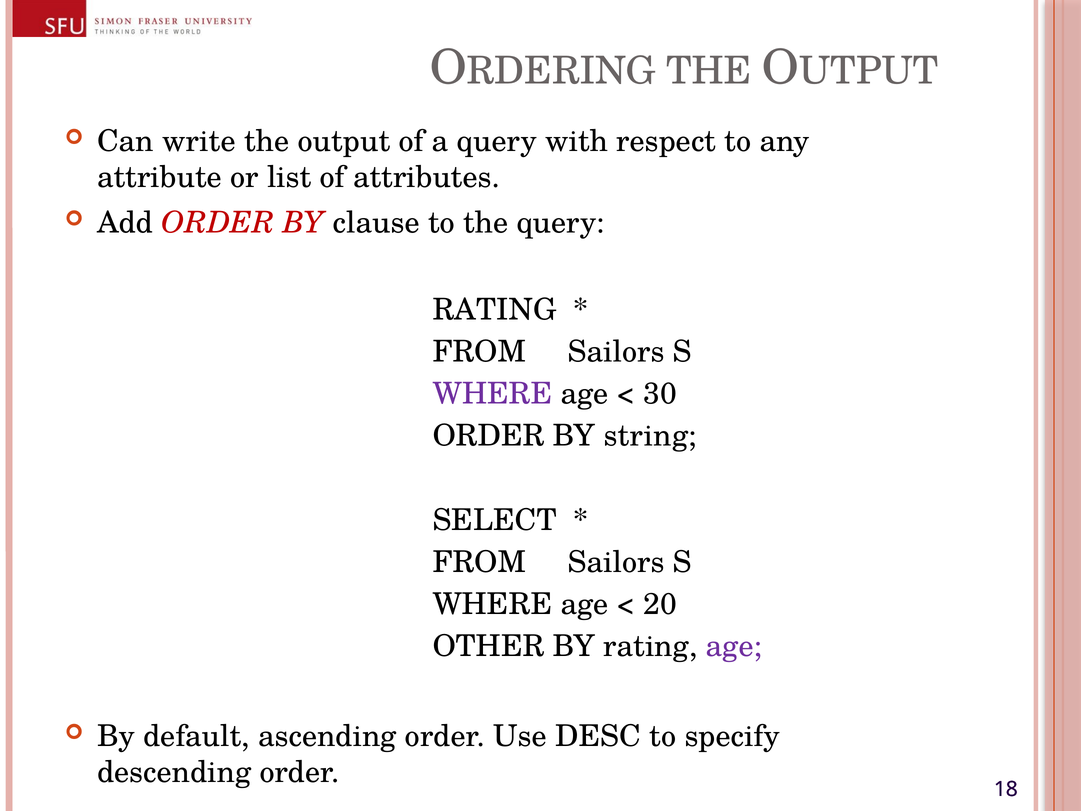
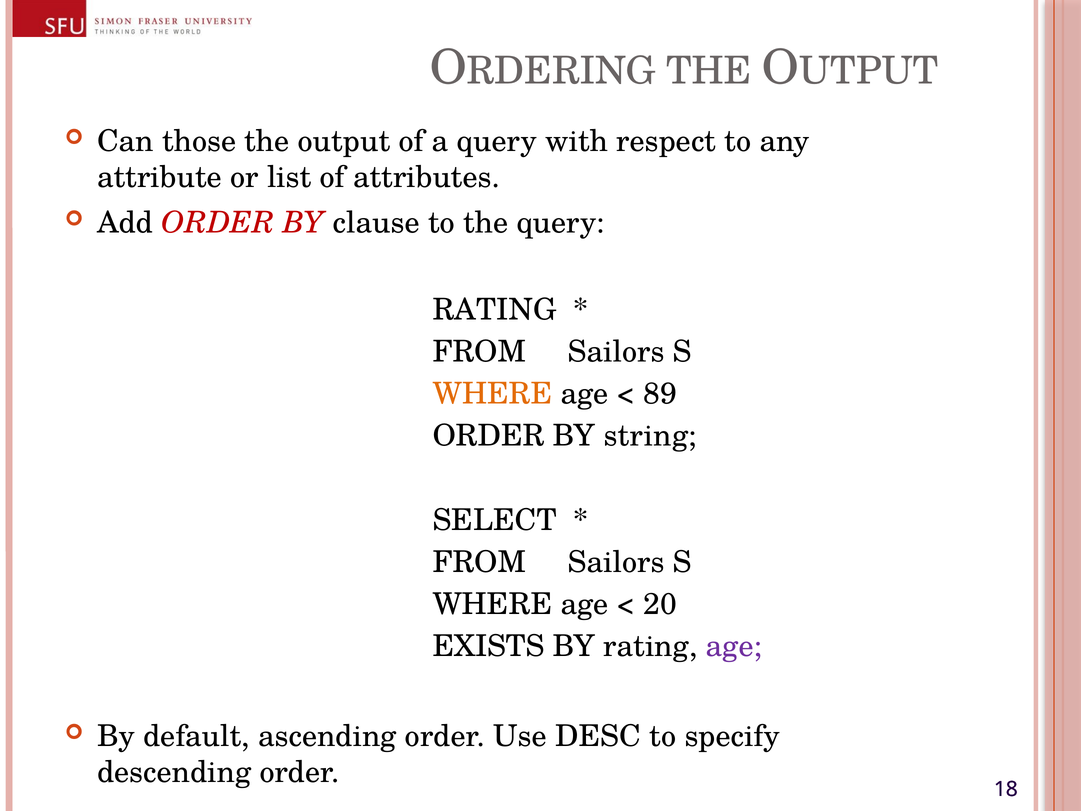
write: write -> those (199, 141)
WHERE colour: purple -> orange (492, 394)
30: 30 -> 89 (660, 394)
OTHER: OTHER -> EXISTS (489, 646)
